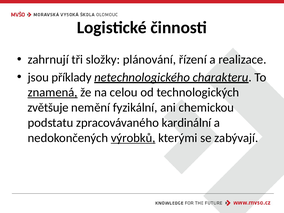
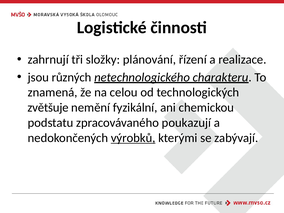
příklady: příklady -> různých (72, 77)
znamená underline: present -> none (53, 92)
kardinální: kardinální -> poukazují (186, 123)
